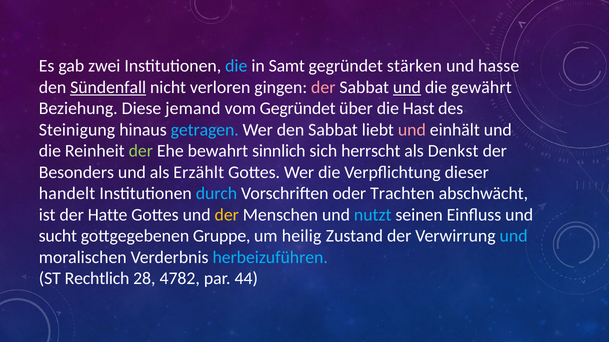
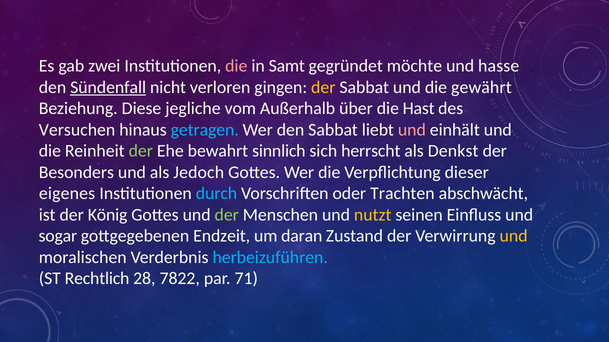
die colour: light blue -> pink (236, 66)
stärken: stärken -> möchte (414, 66)
der colour: pink -> yellow (323, 87)
und underline: present -> none (407, 87)
jemand: jemand -> jegliche (193, 109)
vom Gegründet: Gegründet -> Außerhalb (298, 109)
Steinigung: Steinigung -> Versuchen (77, 130)
Erzählt: Erzählt -> Jedoch (199, 172)
handelt: handelt -> eigenes (67, 194)
Hatte: Hatte -> König (108, 215)
der colour: yellow -> light green (227, 215)
nutzt colour: light blue -> yellow (373, 215)
sucht: sucht -> sogar (58, 236)
Gruppe: Gruppe -> Endzeit (222, 236)
heilig: heilig -> daran (302, 236)
und colour: light blue -> yellow (514, 236)
4782: 4782 -> 7822 (180, 279)
44: 44 -> 71 (246, 279)
